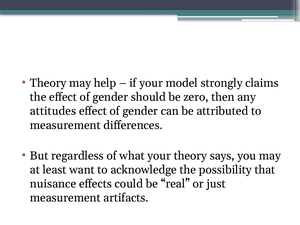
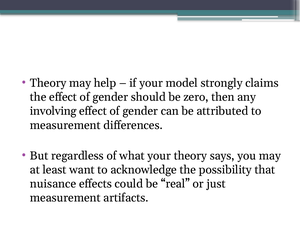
attitudes: attitudes -> involving (53, 111)
